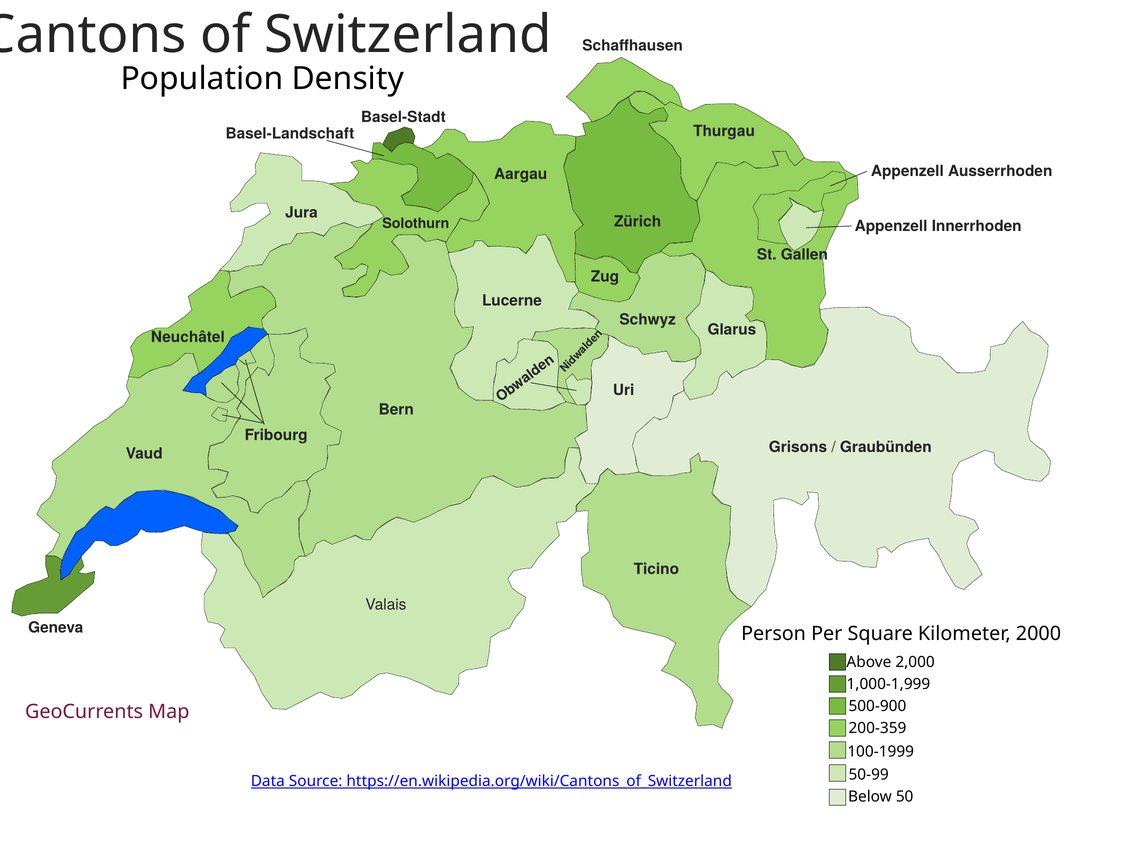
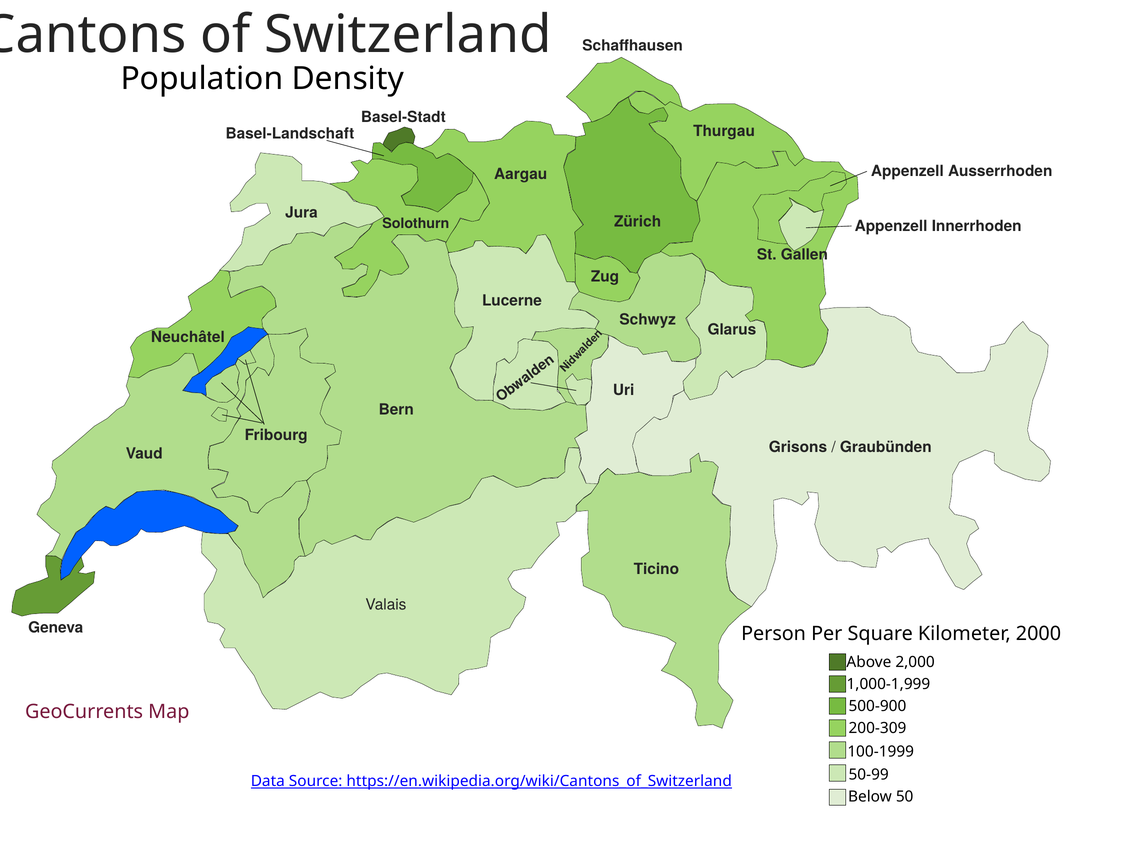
200-359: 200-359 -> 200-309 (877, 728)
